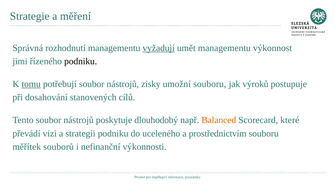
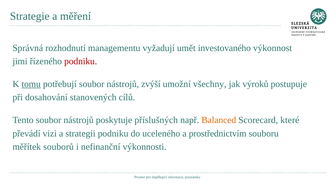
vyžadují underline: present -> none (159, 48)
umět managementu: managementu -> investovaného (224, 48)
podniku colour: black -> red (81, 62)
zisky: zisky -> zvýší (151, 84)
umožní souboru: souboru -> všechny (210, 84)
dlouhodobý: dlouhodobý -> příslušných (156, 120)
